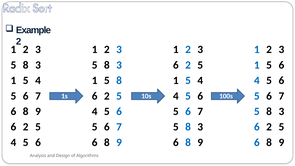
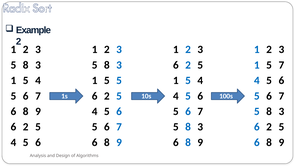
1 5 6: 6 -> 7 (281, 65)
1 5 8: 8 -> 5 (119, 80)
